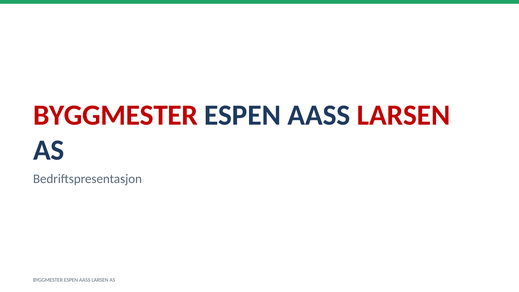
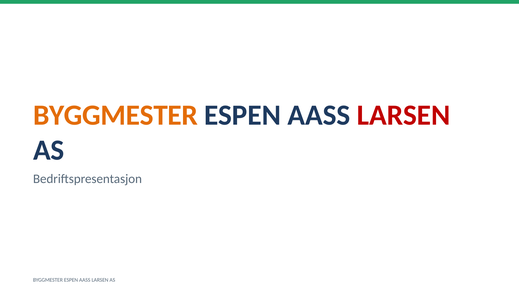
BYGGMESTER colour: red -> orange (115, 115)
